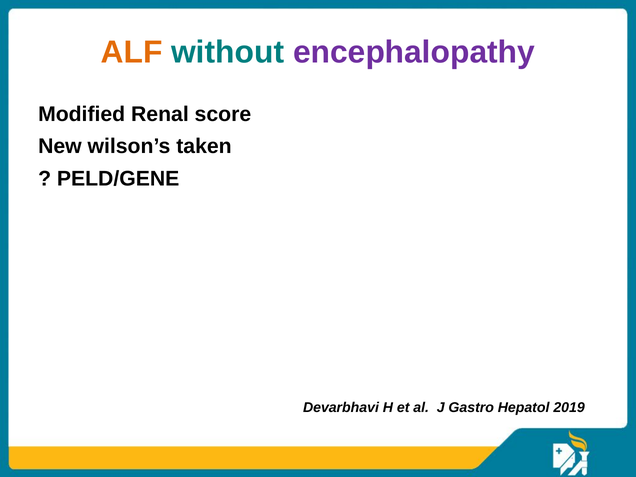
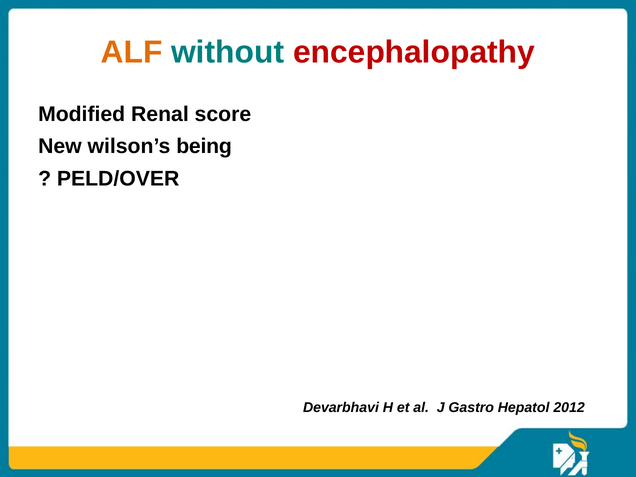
encephalopathy colour: purple -> red (414, 52)
taken: taken -> being (204, 146)
PELD/GENE: PELD/GENE -> PELD/OVER (118, 179)
2019: 2019 -> 2012 (569, 408)
